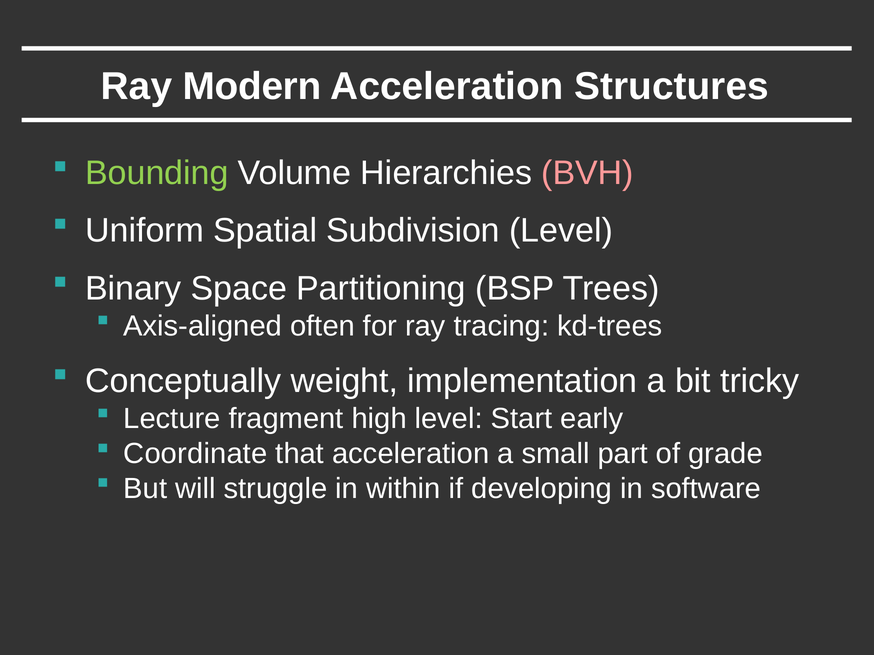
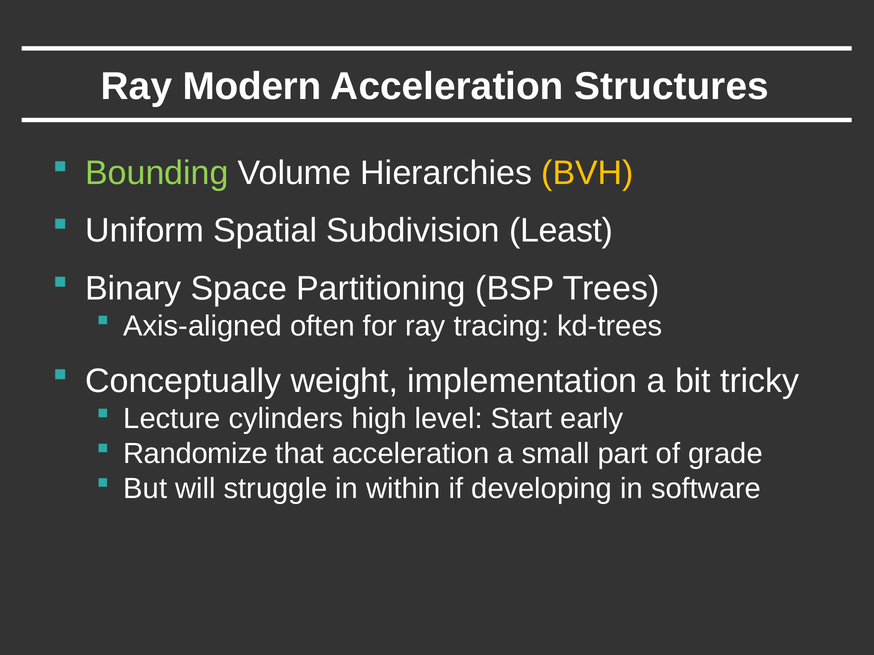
BVH colour: pink -> yellow (588, 173)
Subdivision Level: Level -> Least (561, 231)
fragment: fragment -> cylinders (286, 419)
Coordinate: Coordinate -> Randomize (196, 454)
